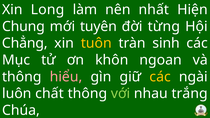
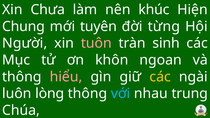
Long: Long -> Chưa (48, 10)
nhất: nhất -> khúc (154, 10)
Chẳng: Chẳng -> Người (25, 43)
tuôn colour: yellow -> pink (96, 43)
chất: chất -> lòng (50, 94)
với colour: light green -> light blue (121, 94)
trắng: trắng -> trung (190, 94)
